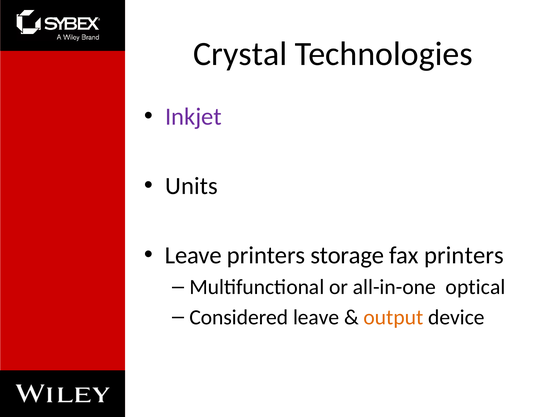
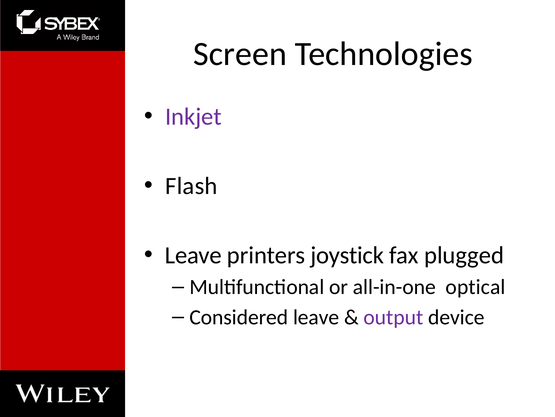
Crystal: Crystal -> Screen (240, 54)
Units: Units -> Flash (191, 186)
storage: storage -> joystick (347, 255)
fax printers: printers -> plugged (464, 255)
output colour: orange -> purple (393, 317)
